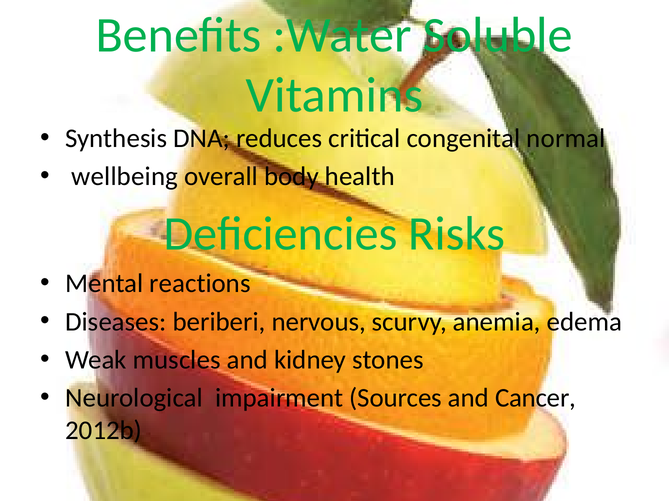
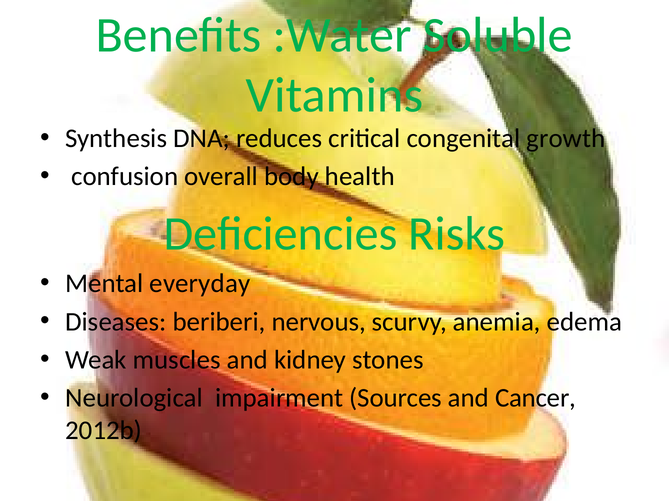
normal: normal -> growth (566, 138)
wellbeing: wellbeing -> confusion (125, 177)
reactions: reactions -> everyday (200, 284)
